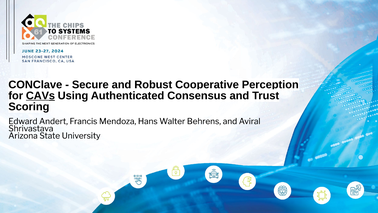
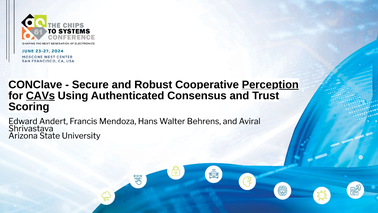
Perception underline: none -> present (270, 84)
